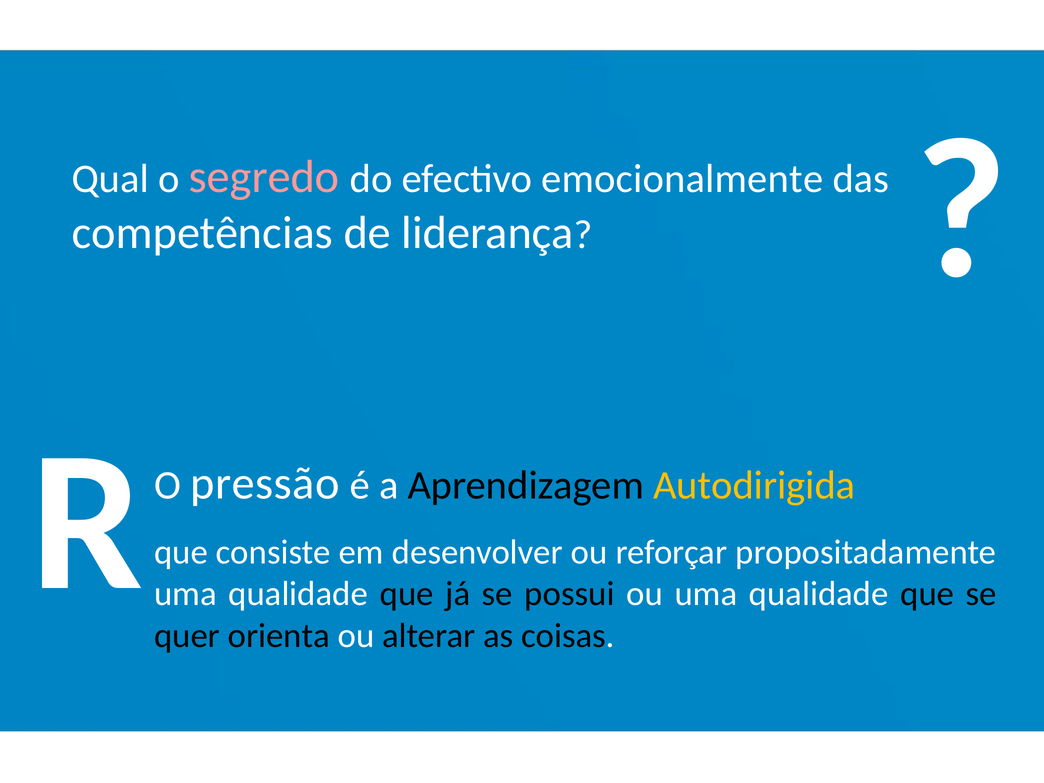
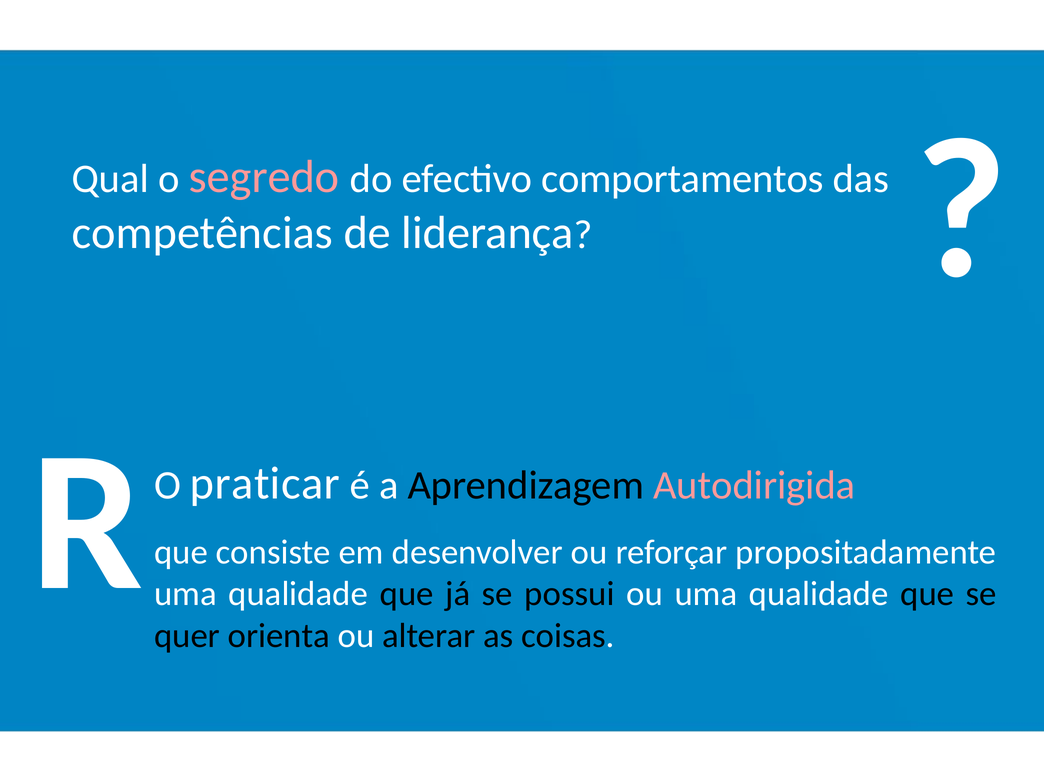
emocionalmente: emocionalmente -> comportamentos (682, 179)
pressão: pressão -> praticar (265, 483)
Autodirigida colour: yellow -> pink (754, 485)
